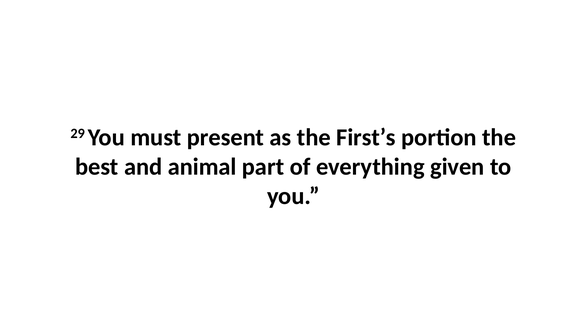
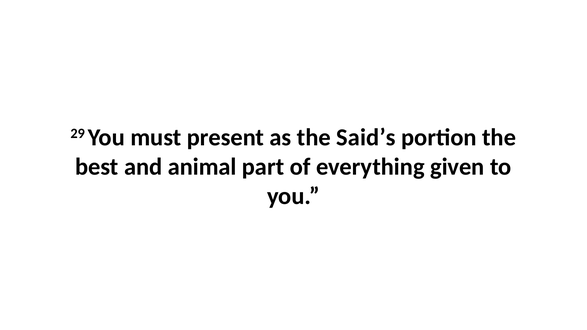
First’s: First’s -> Said’s (366, 137)
